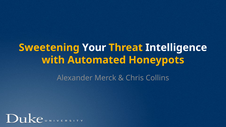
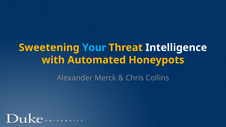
Your colour: white -> light blue (94, 48)
